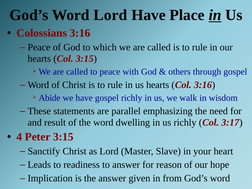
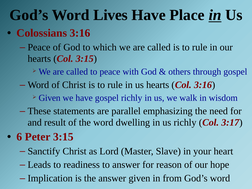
Word Lord: Lord -> Lives (111, 15)
Abide: Abide -> Given (50, 98)
4: 4 -> 6 (19, 137)
